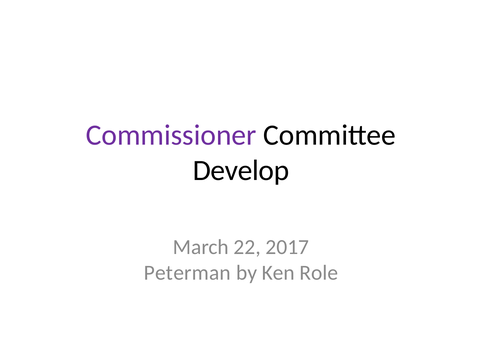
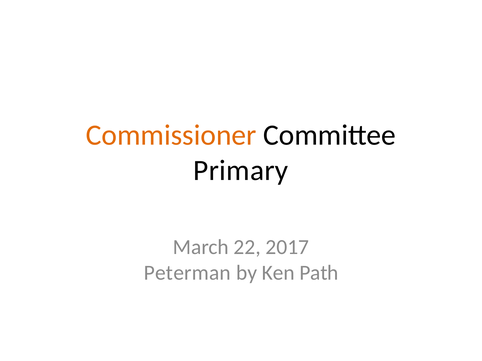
Commissioner colour: purple -> orange (171, 135)
Develop: Develop -> Primary (241, 171)
Role: Role -> Path (319, 273)
